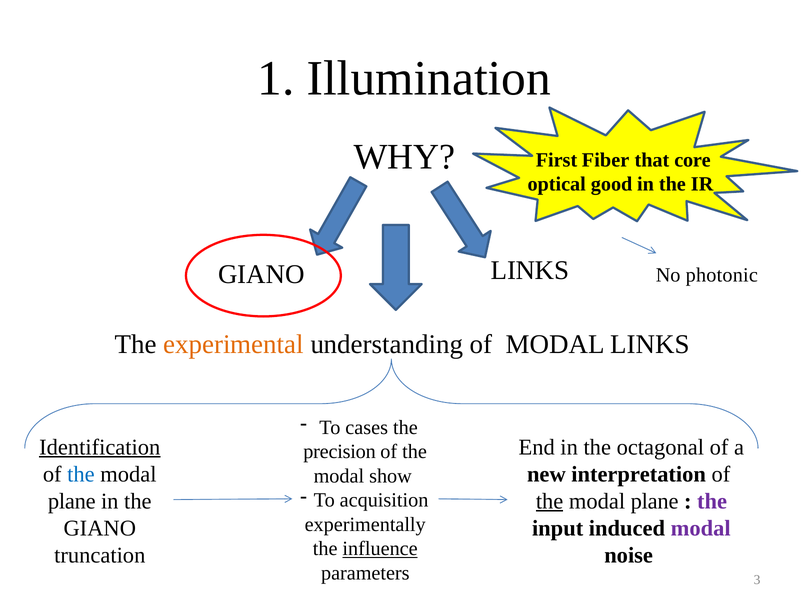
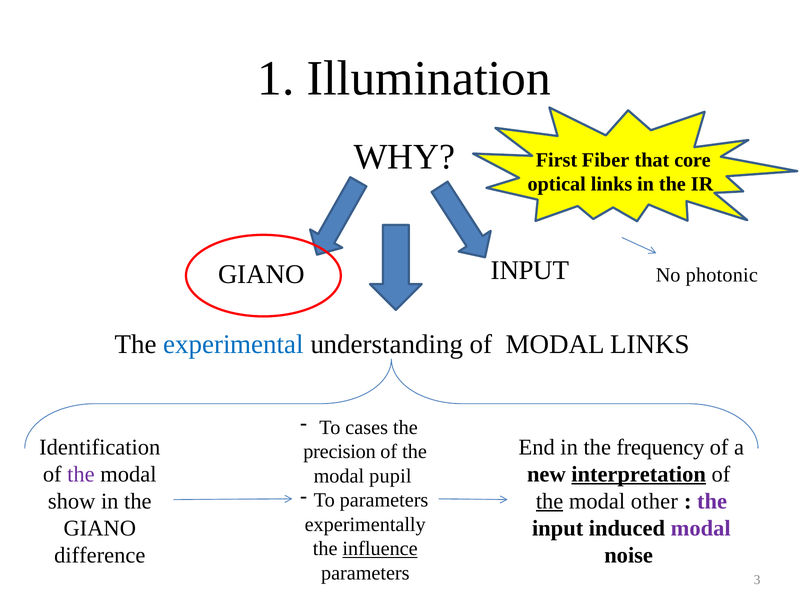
optical good: good -> links (612, 184)
LINKS: LINKS -> INPUT (530, 270)
experimental colour: orange -> blue (233, 344)
Identification underline: present -> none (100, 447)
octagonal: octagonal -> frequency (660, 447)
the colour: blue -> purple (81, 474)
interpretation underline: none -> present (639, 474)
show: show -> pupil (390, 476)
To acquisition: acquisition -> parameters (384, 500)
plane: plane -> show (72, 501)
plane: plane -> other (654, 501)
truncation: truncation -> difference (100, 555)
